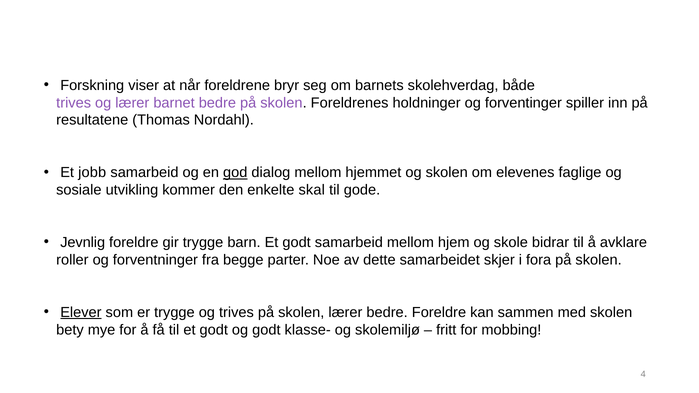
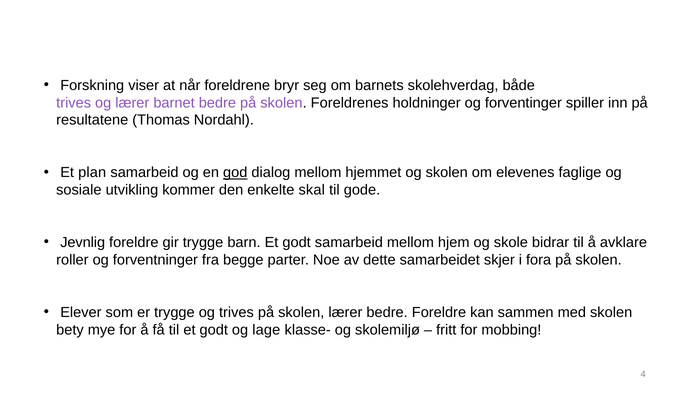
jobb: jobb -> plan (92, 173)
Elever underline: present -> none (81, 313)
og godt: godt -> lage (266, 330)
